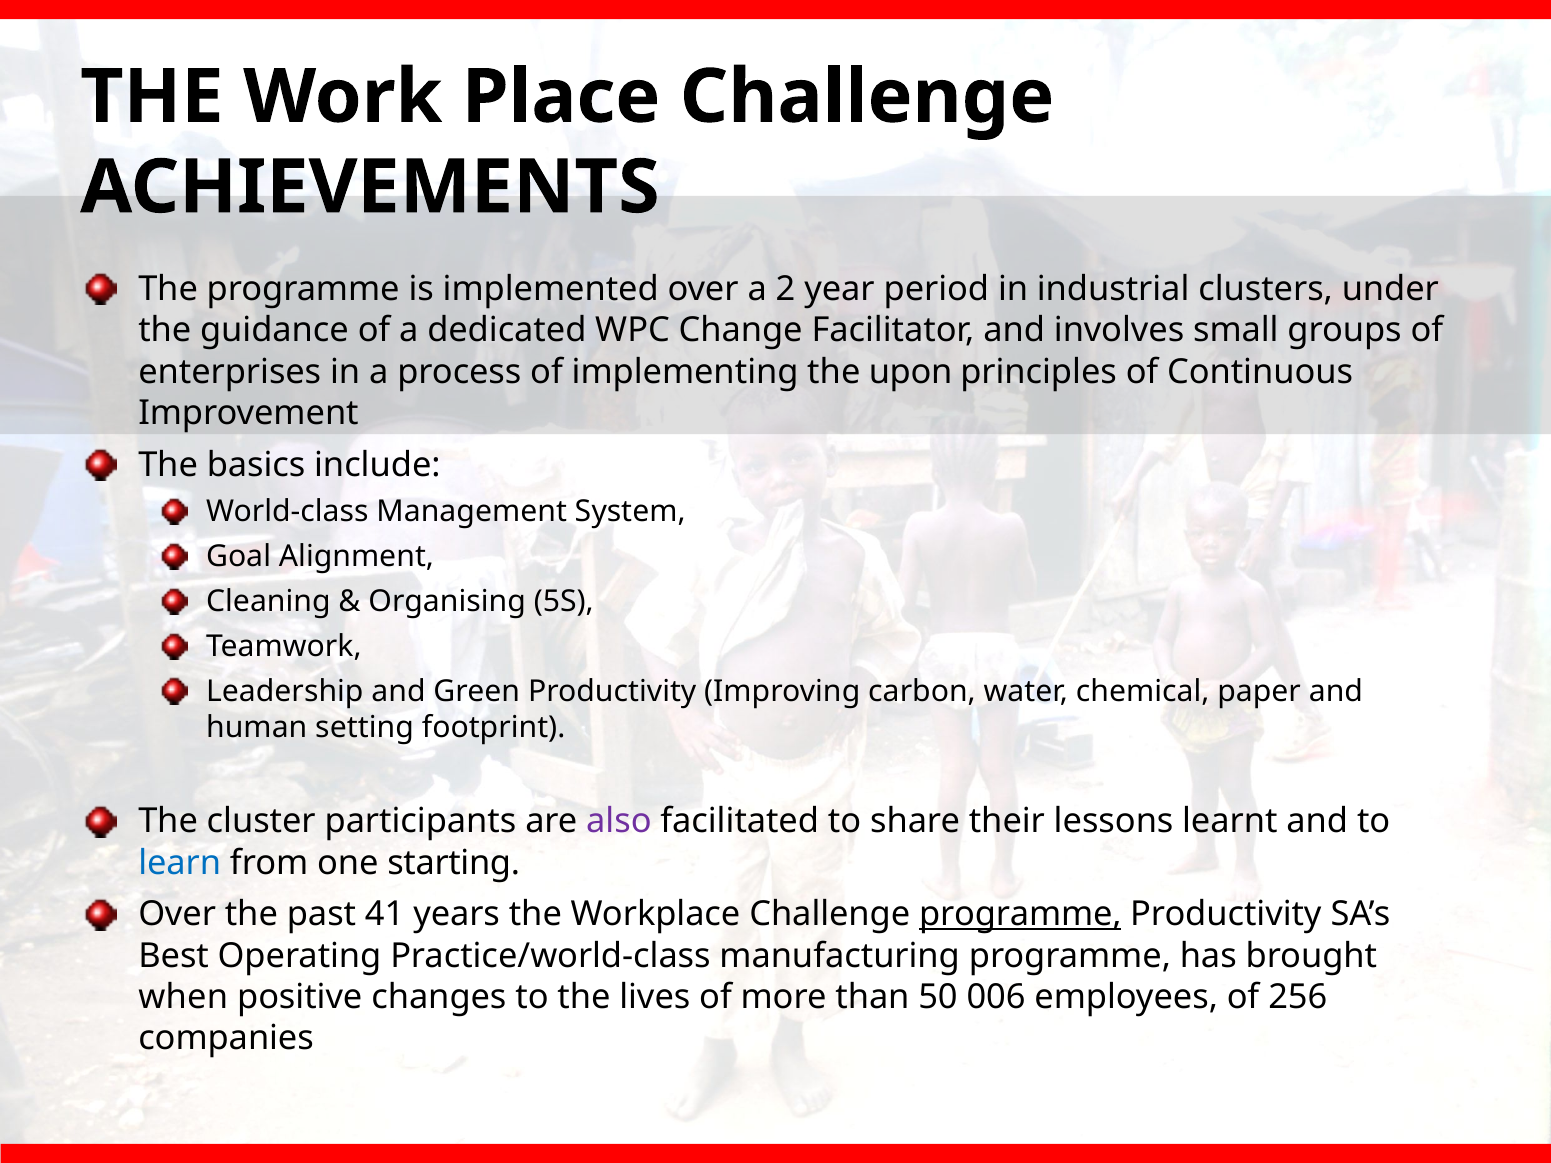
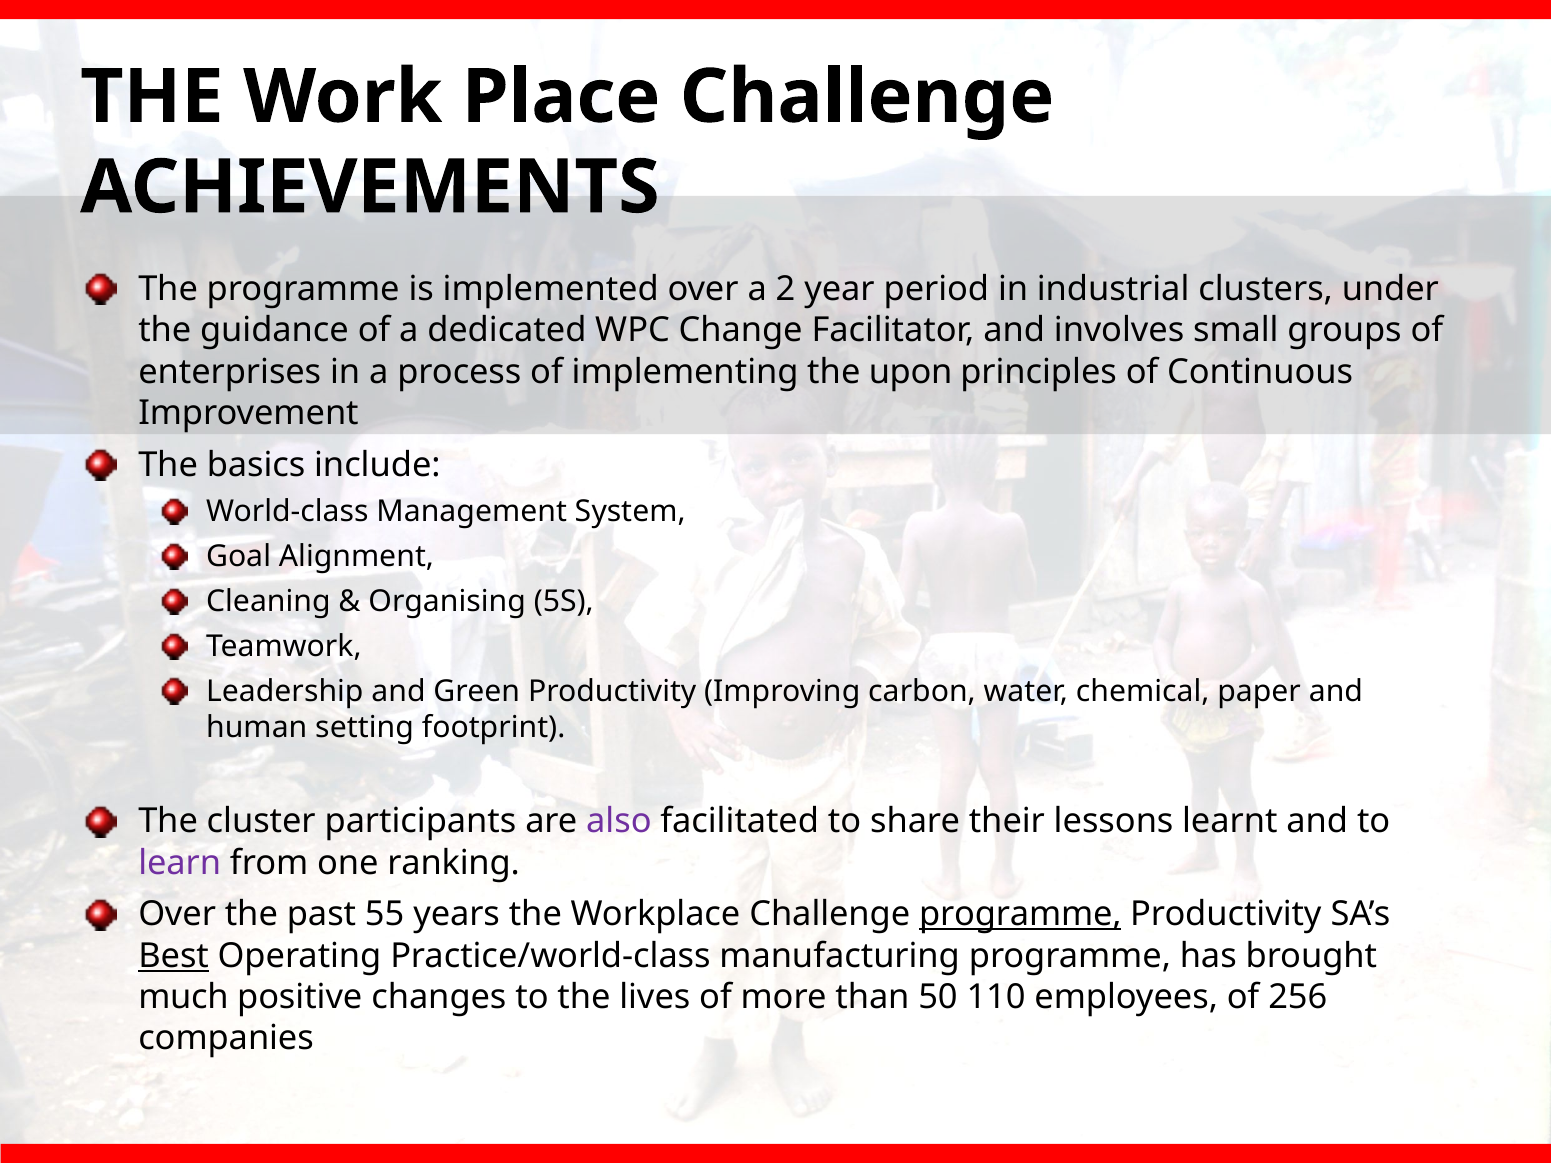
learn colour: blue -> purple (180, 863)
starting: starting -> ranking (454, 863)
41: 41 -> 55 (385, 915)
Best underline: none -> present (174, 956)
when: when -> much (184, 997)
006: 006 -> 110 (996, 997)
